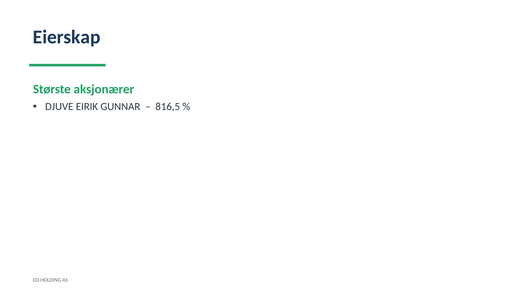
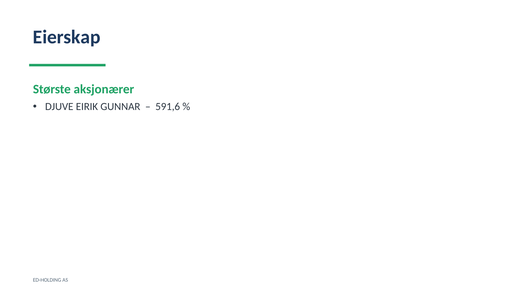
816,5: 816,5 -> 591,6 (168, 107)
